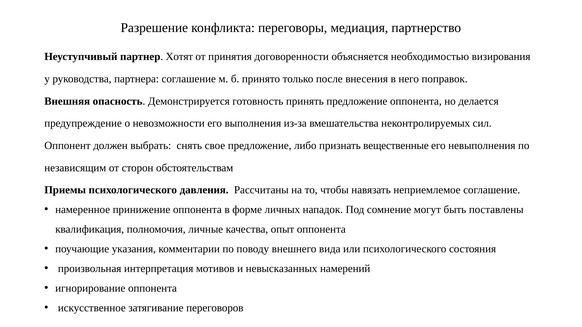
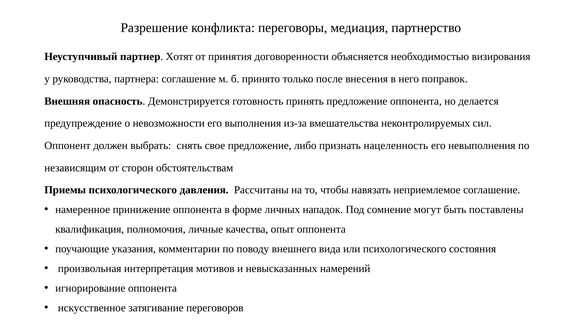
вещественные: вещественные -> нацеленность (396, 146)
